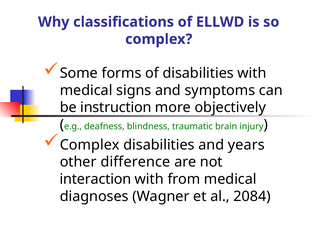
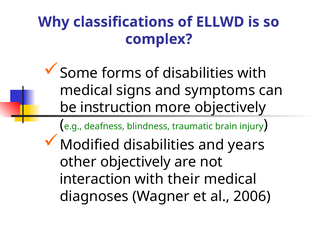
Complex: Complex -> Modified (90, 145)
other difference: difference -> objectively (135, 162)
from: from -> their (184, 179)
2084: 2084 -> 2006 (252, 197)
